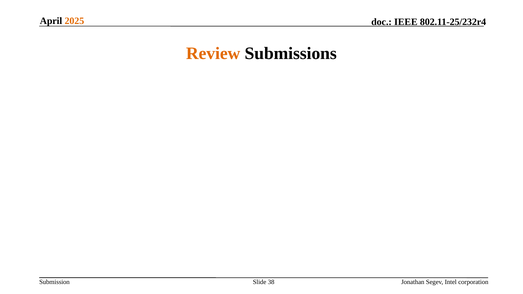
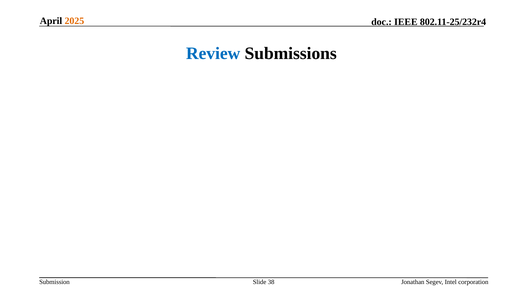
Review colour: orange -> blue (213, 53)
